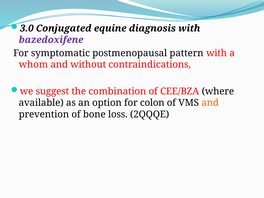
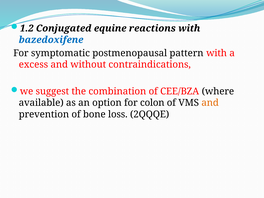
3.0: 3.0 -> 1.2 (27, 28)
diagnosis: diagnosis -> reactions (152, 28)
bazedoxifene colour: purple -> blue (51, 40)
whom: whom -> excess (33, 65)
